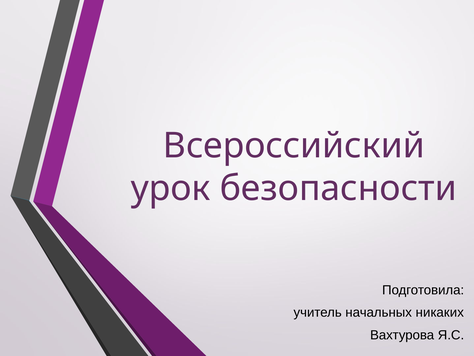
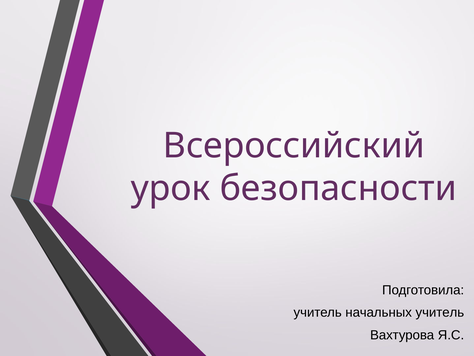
начальных никаких: никаких -> учитель (440, 312)
